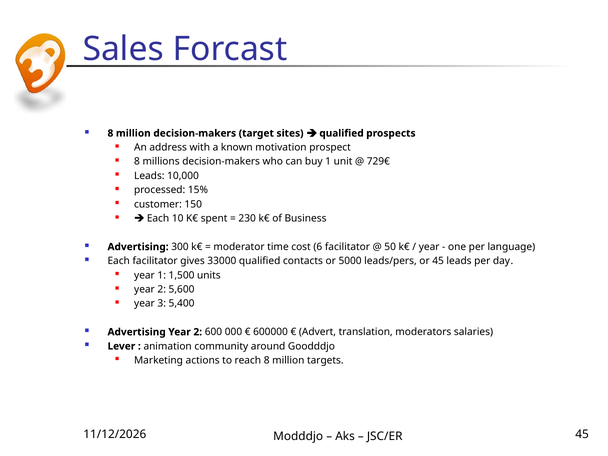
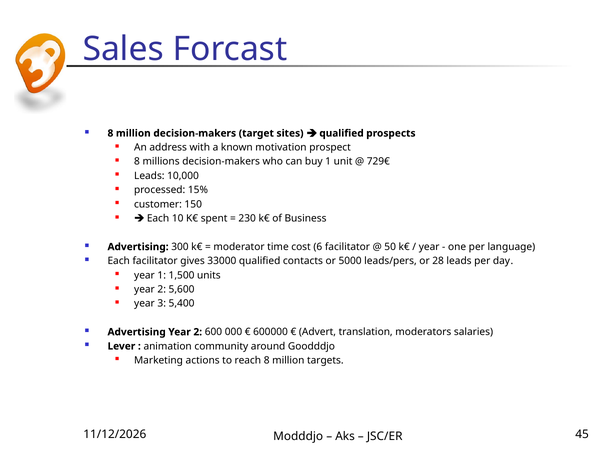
or 45: 45 -> 28 (438, 261)
